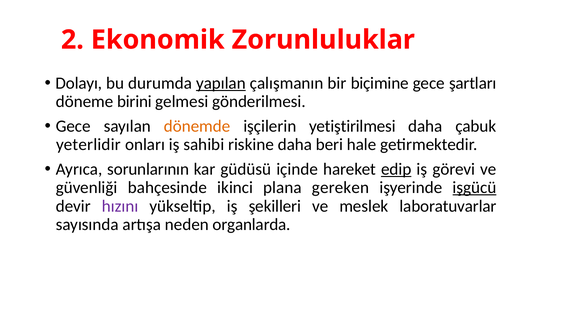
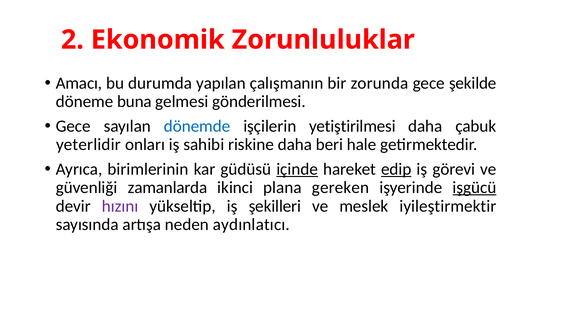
Dolayı: Dolayı -> Amacı (79, 83)
yapılan underline: present -> none (221, 83)
biçimine: biçimine -> zorunda (380, 83)
şartları: şartları -> şekilde (473, 83)
birini: birini -> buna (134, 102)
dönemde colour: orange -> blue (197, 126)
sorunlarının: sorunlarının -> birimlerinin (148, 169)
içinde underline: none -> present (297, 169)
bahçesinde: bahçesinde -> zamanlarda (168, 188)
laboratuvarlar: laboratuvarlar -> iyileştirmektir (448, 206)
organlarda: organlarda -> aydınlatıcı (251, 225)
